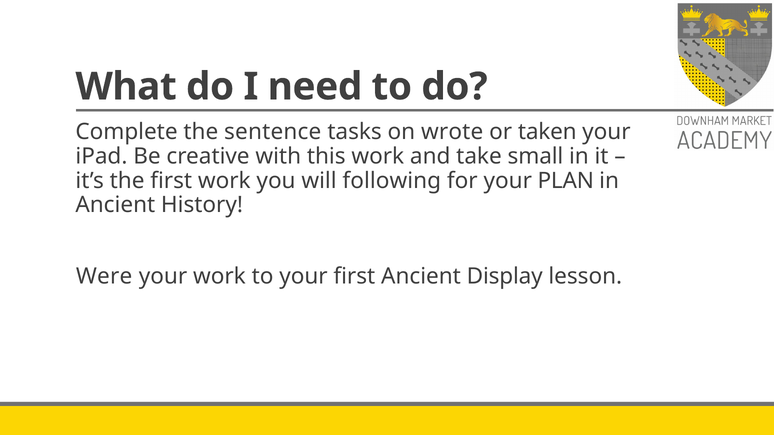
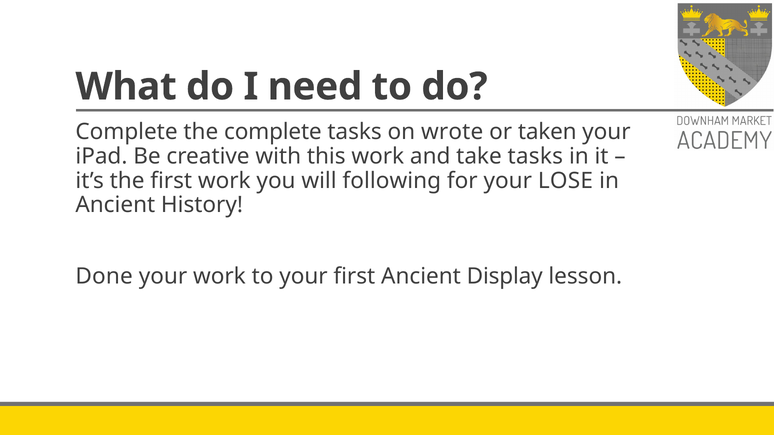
the sentence: sentence -> complete (273, 132)
take small: small -> tasks (535, 156)
PLAN: PLAN -> LOSE (565, 181)
Were: Were -> Done (104, 276)
